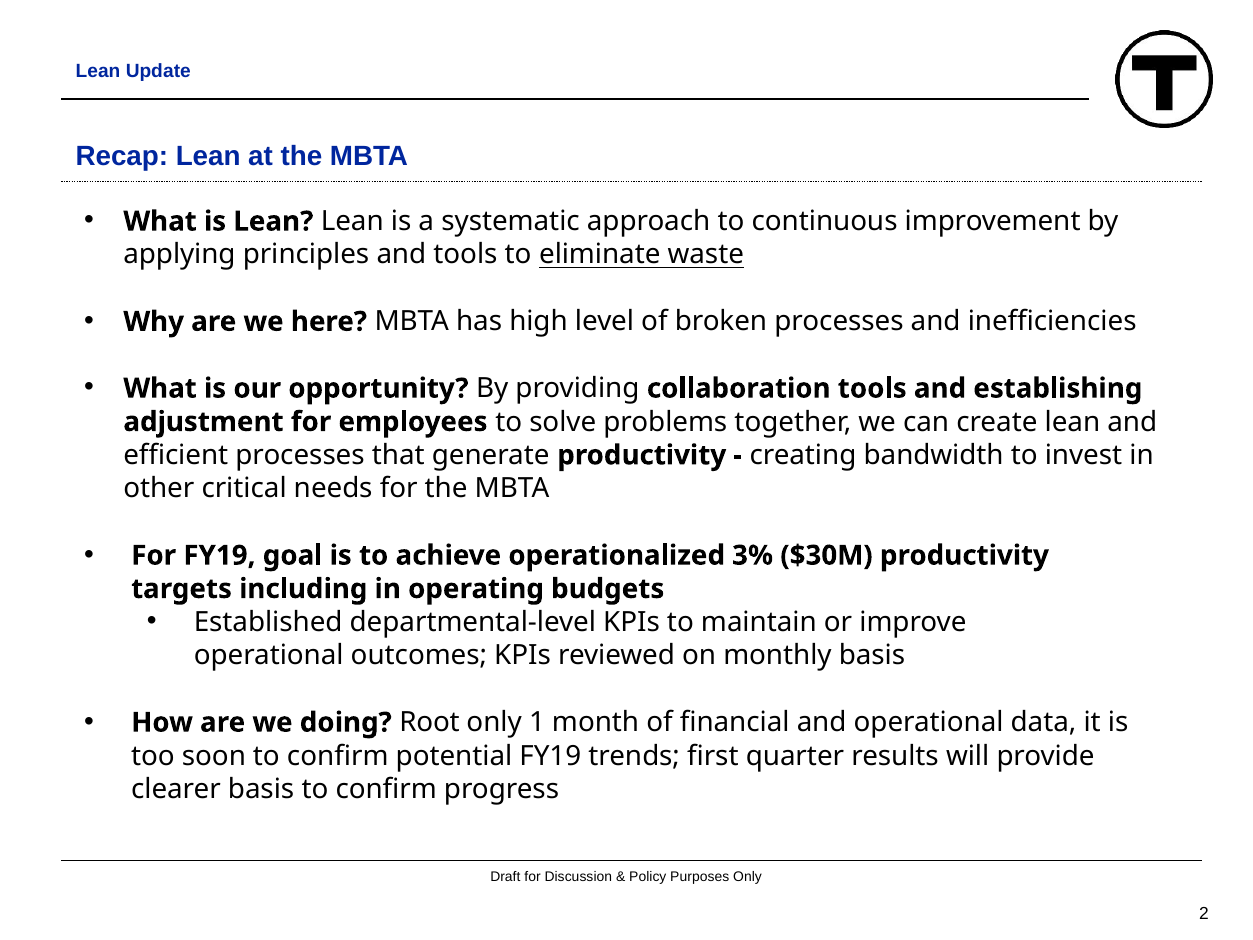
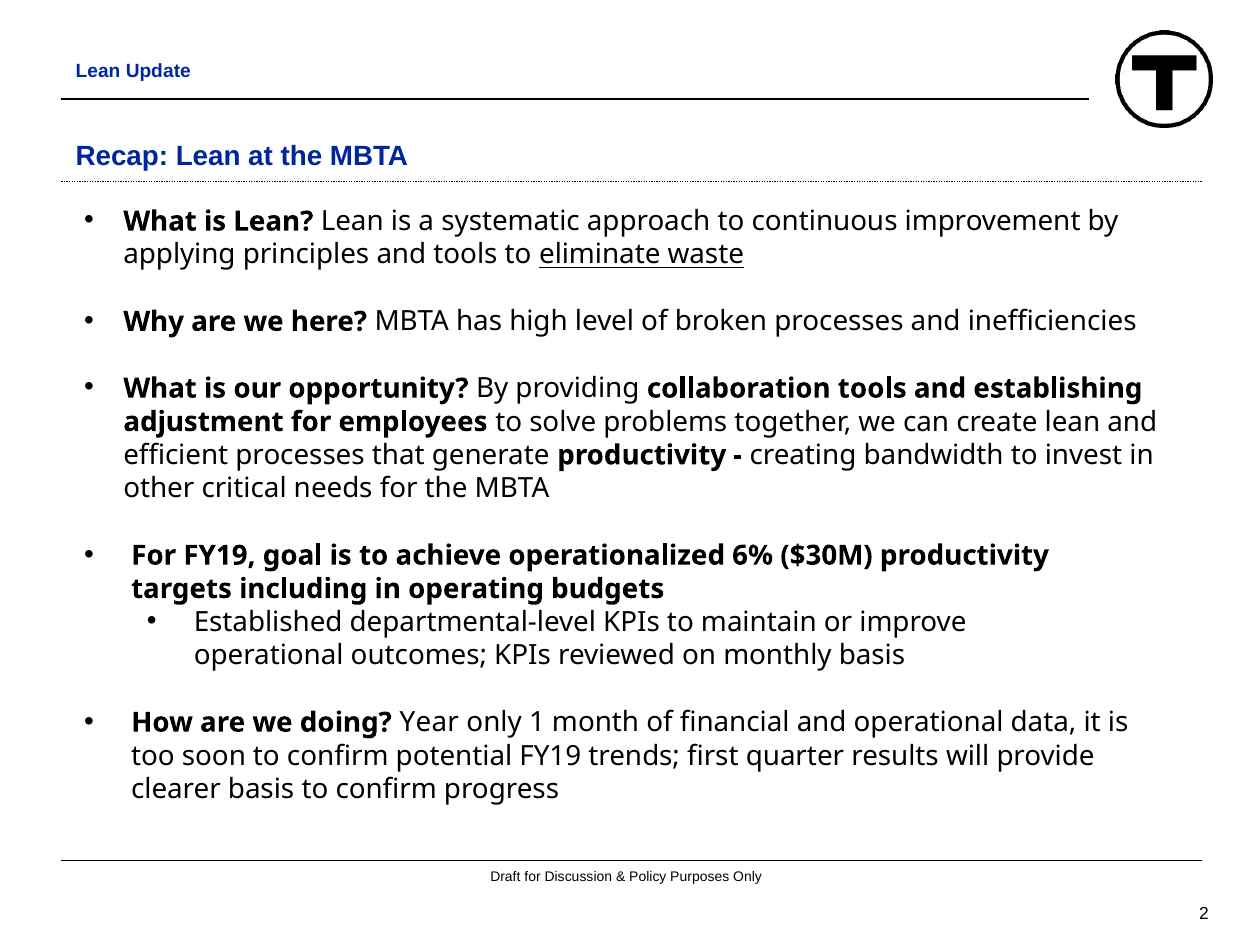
3%: 3% -> 6% (753, 555)
Root: Root -> Year (429, 722)
